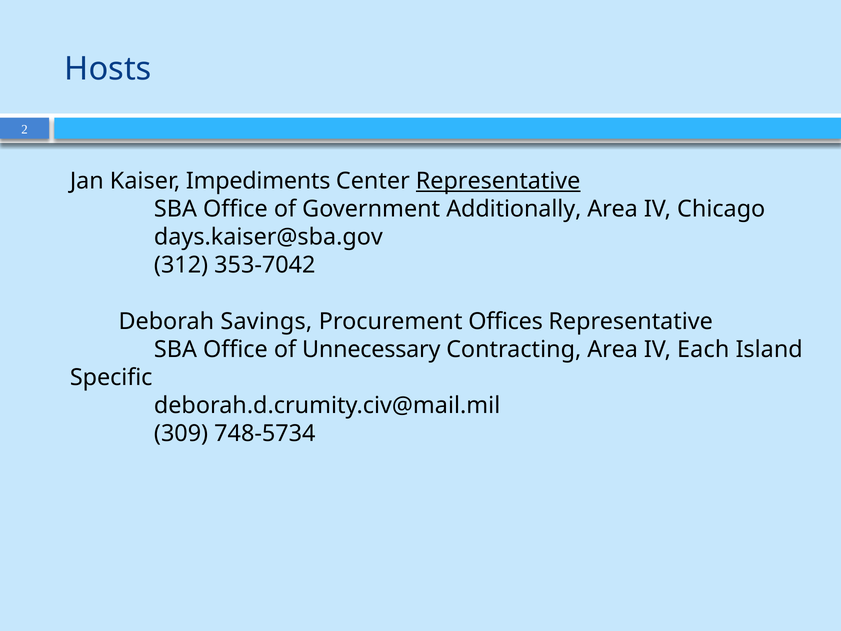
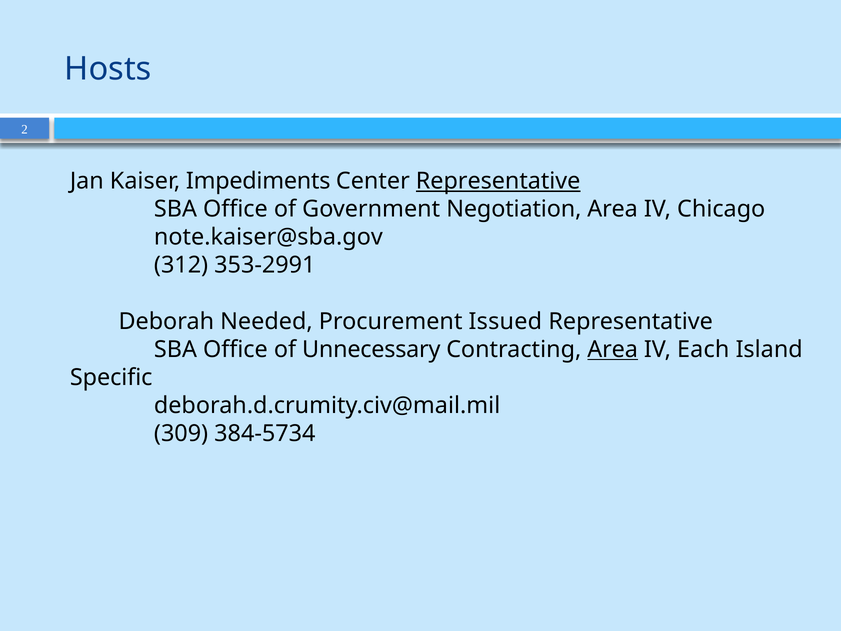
Additionally: Additionally -> Negotiation (514, 209)
days.kaiser@sba.gov: days.kaiser@sba.gov -> note.kaiser@sba.gov (268, 237)
353-7042: 353-7042 -> 353-2991 (265, 265)
Savings: Savings -> Needed (266, 321)
Offices: Offices -> Issued (505, 321)
Area underline: none -> present (613, 349)
748-5734: 748-5734 -> 384-5734 (265, 433)
